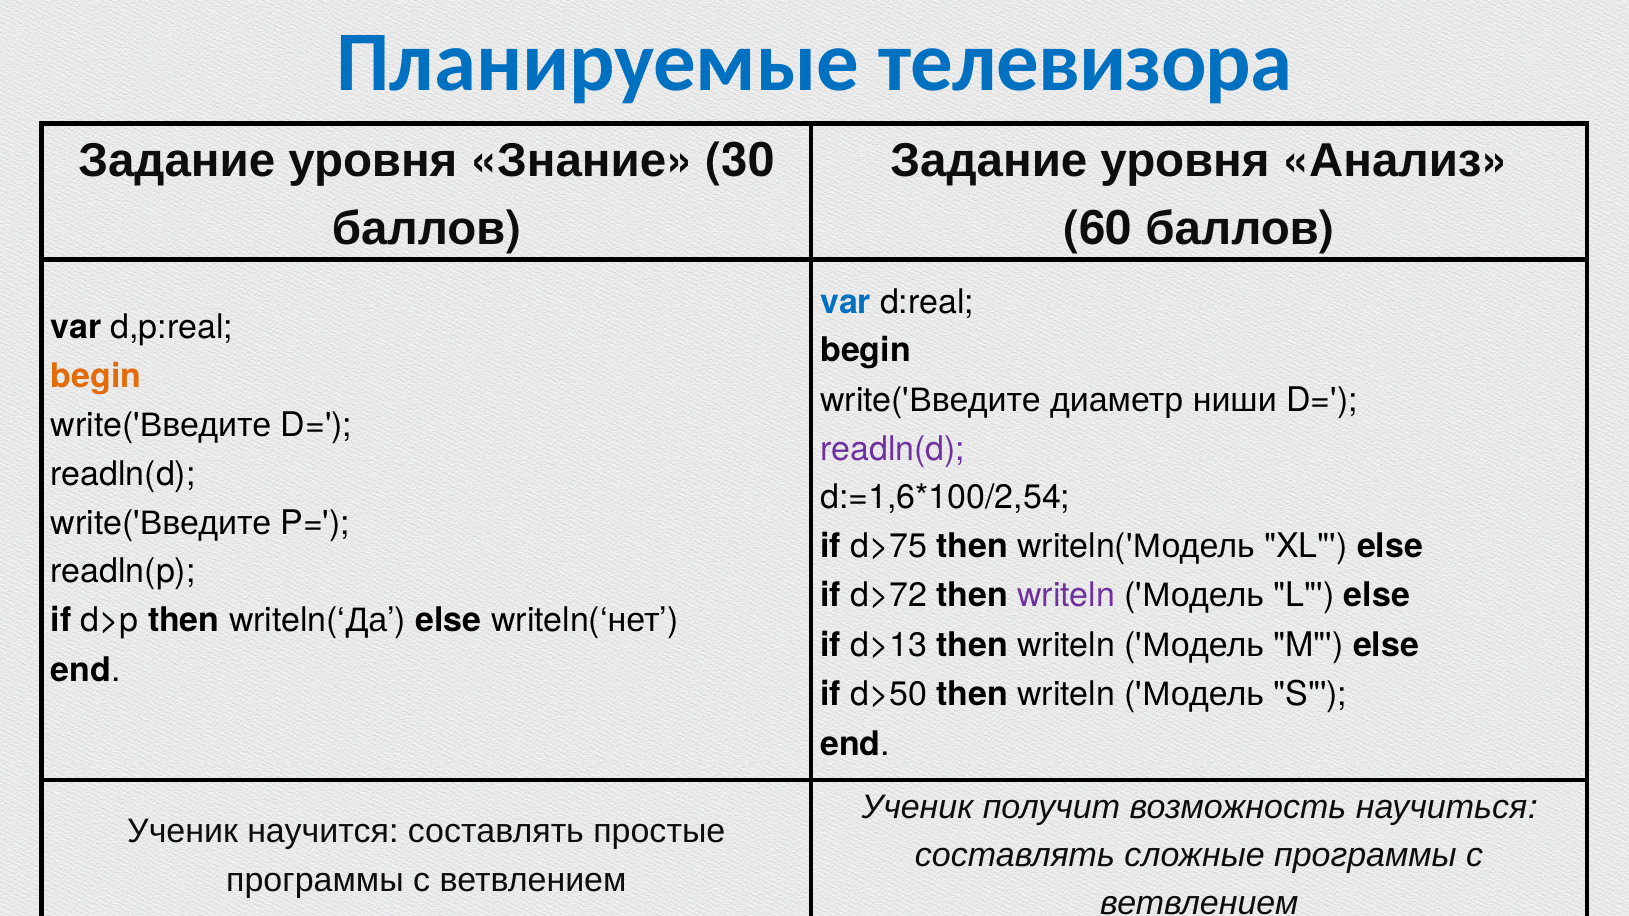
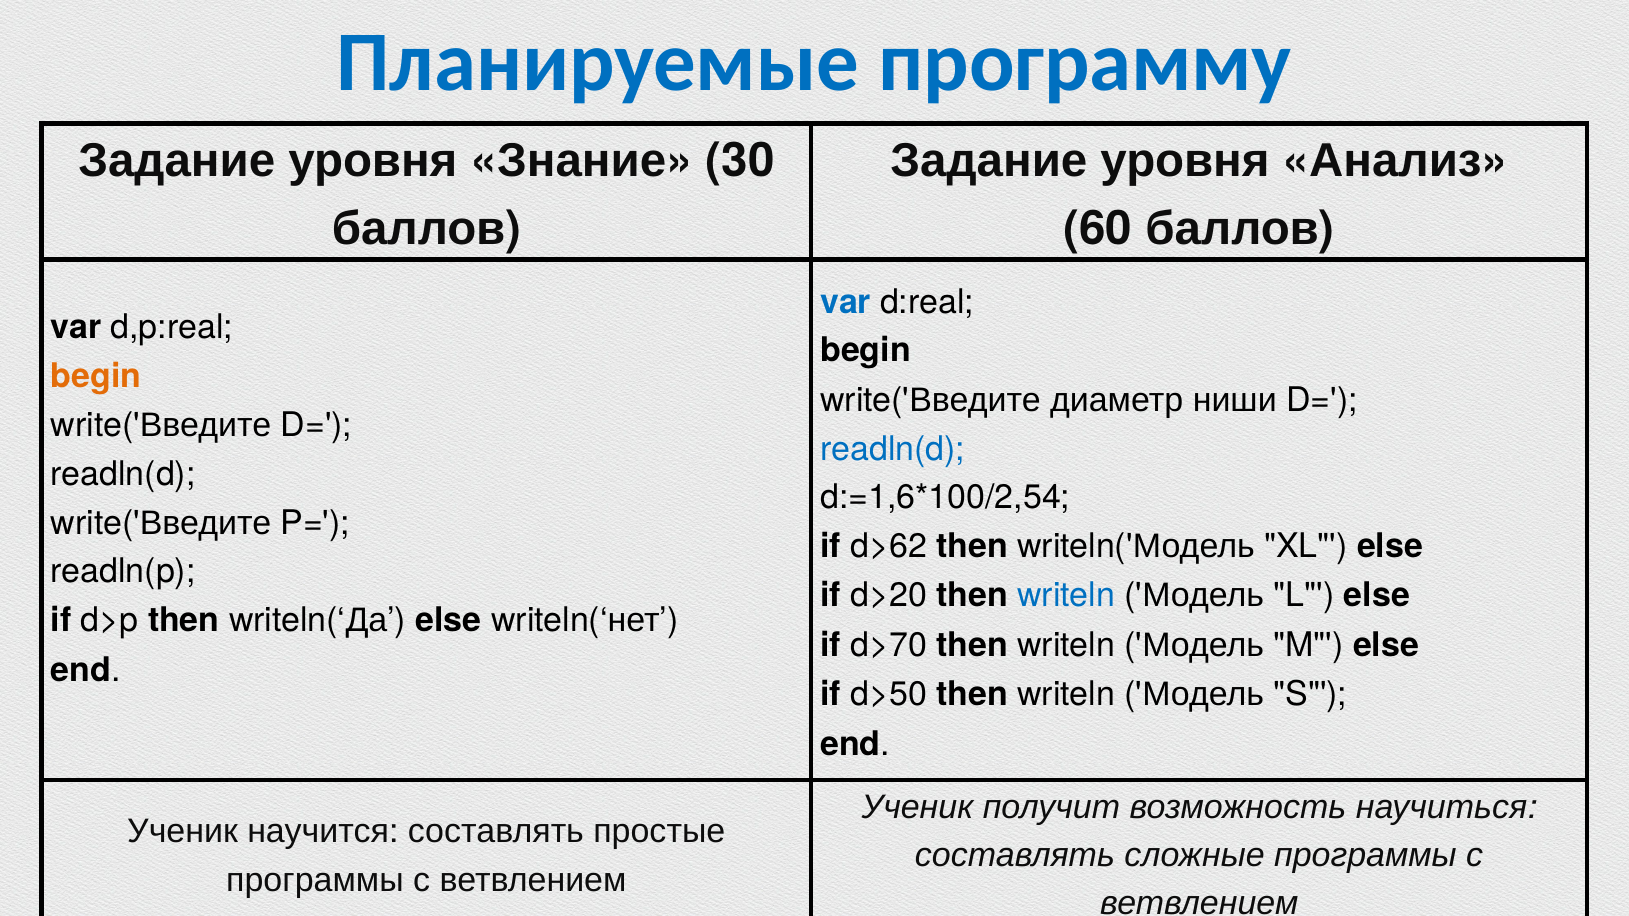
телевизора: телевизора -> программу (1085, 63)
readln(d colour: purple -> blue (893, 449)
d>75: d>75 -> d>62 (889, 546)
d>72: d>72 -> d>20 (889, 596)
writeln colour: purple -> blue (1066, 596)
d>13: d>13 -> d>70 (889, 645)
